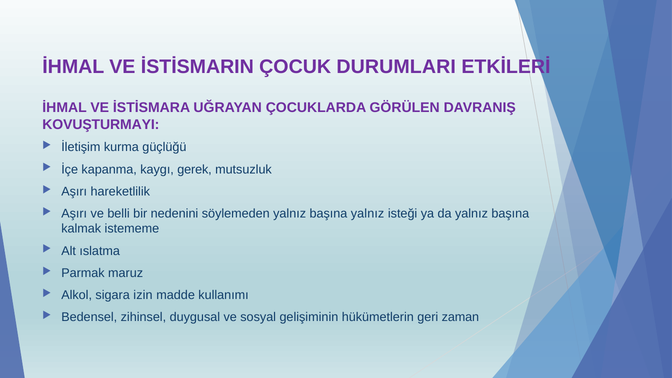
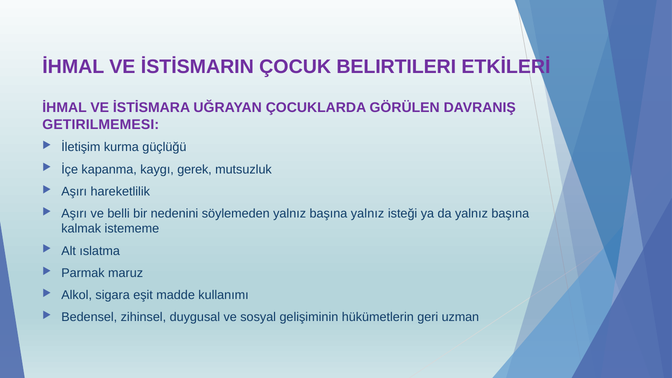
DURUMLARI: DURUMLARI -> BELIRTILERI (396, 67)
KOVUŞTURMAYI: KOVUŞTURMAYI -> GETIRILMEMESI (101, 124)
izin: izin -> eşit (143, 295)
zaman: zaman -> uzman (460, 317)
